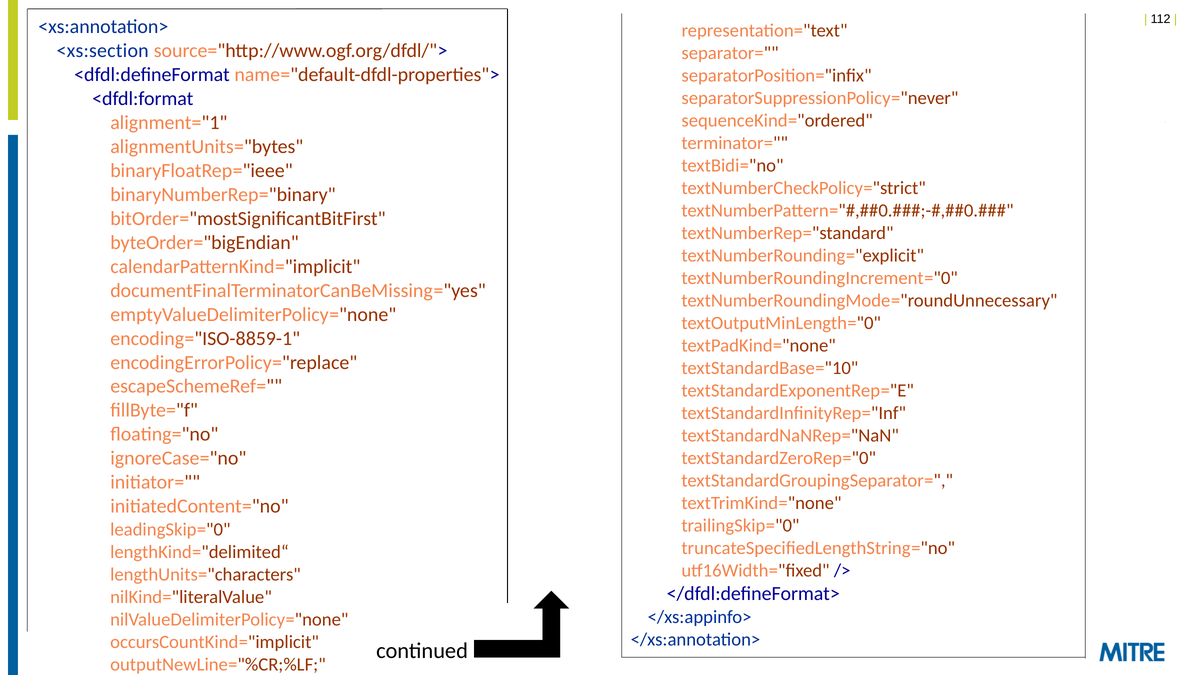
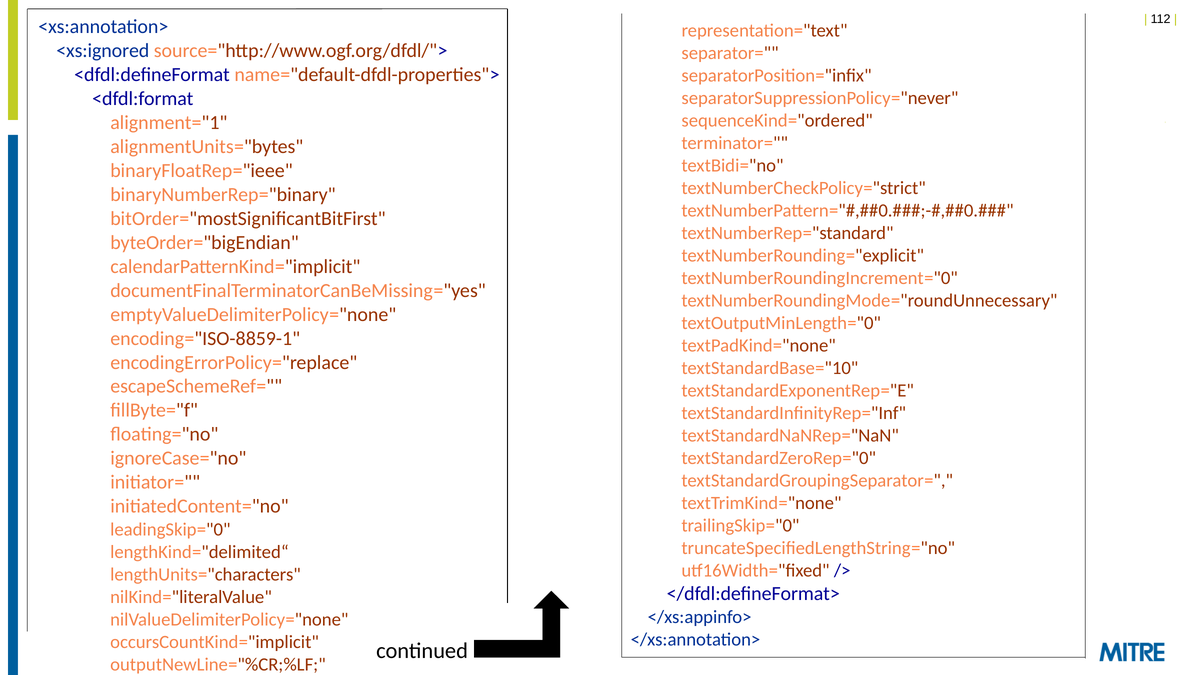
<xs:section: <xs:section -> <xs:ignored (103, 51)
